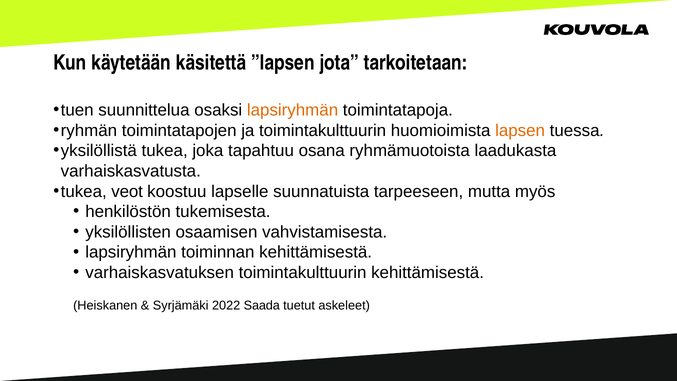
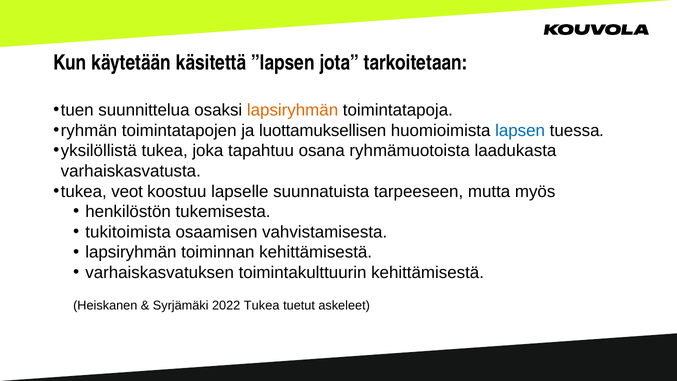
ja toimintakulttuurin: toimintakulttuurin -> luottamuksellisen (323, 130)
lapsen colour: orange -> blue (520, 130)
yksilöllisten: yksilöllisten -> tukitoimista (128, 232)
2022 Saada: Saada -> Tukea (262, 305)
